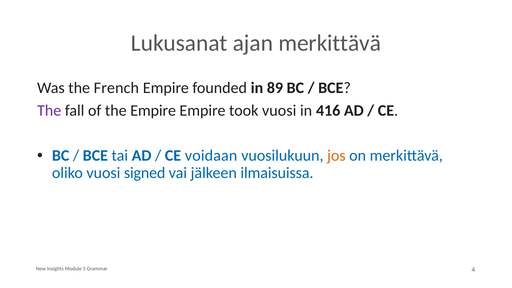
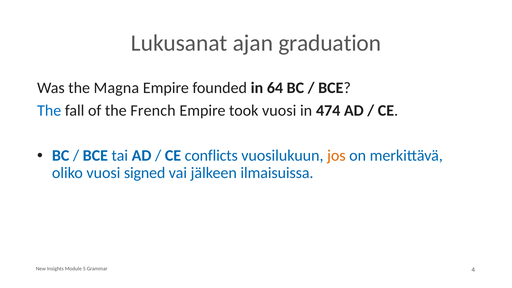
ajan merkittävä: merkittävä -> graduation (330, 43)
French: French -> Magna (116, 88)
89: 89 -> 64 (275, 88)
The colour: purple -> blue (49, 110)
the Empire: Empire -> French (153, 110)
416: 416 -> 474 (328, 110)
voidaan: voidaan -> conflicts (211, 156)
